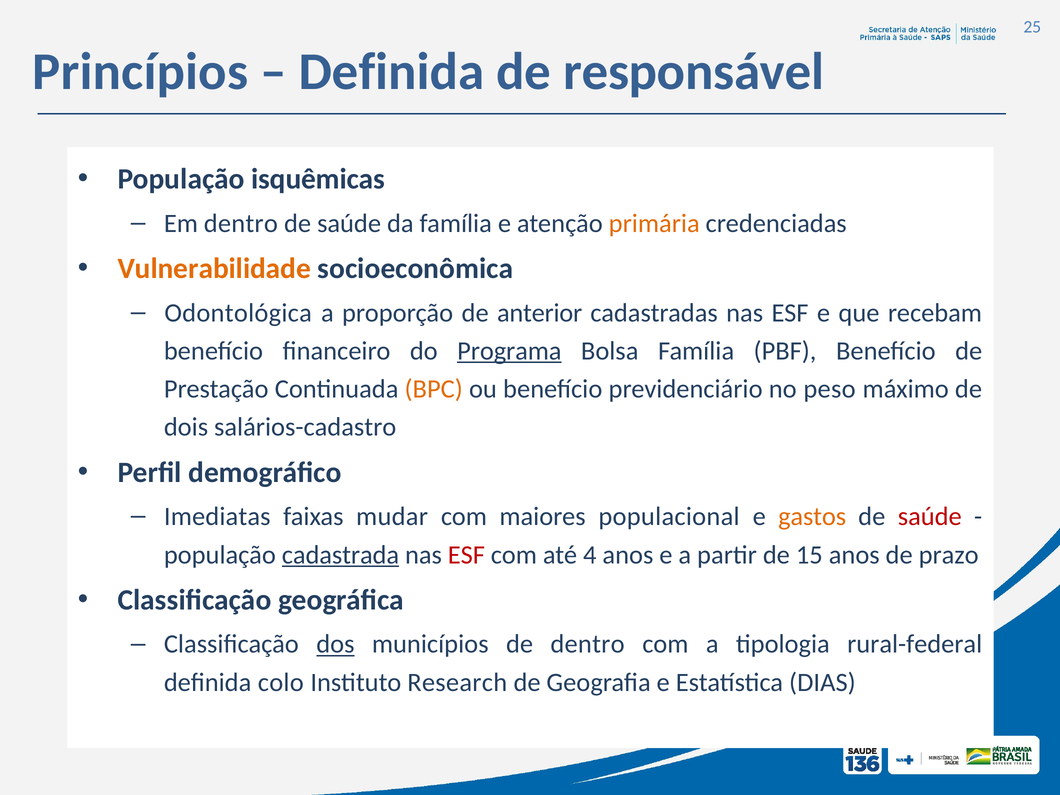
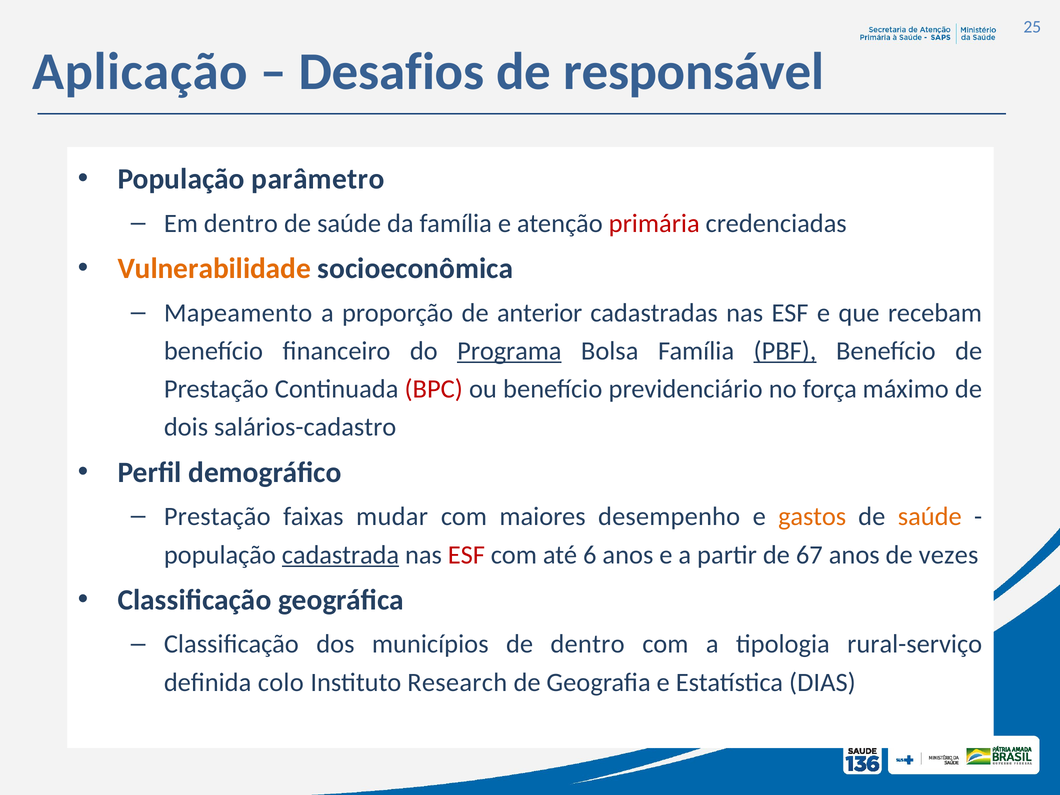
Princípios: Princípios -> Aplicação (140, 72)
Definida: Definida -> Desafios (391, 72)
isquêmicas: isquêmicas -> parâmetro (318, 179)
primária colour: orange -> red (654, 223)
Odontológica: Odontológica -> Mapeamento (238, 313)
PBF underline: none -> present (785, 351)
BPC colour: orange -> red (434, 389)
peso: peso -> força (830, 389)
Imediatas: Imediatas -> Prestação (217, 517)
populacional: populacional -> desempenho (669, 517)
saúde colour: red -> orange (930, 517)
4: 4 -> 6 (590, 555)
15: 15 -> 67 (809, 555)
prazo: prazo -> vezes (949, 555)
dos underline: present -> none (335, 644)
rural-federal: rural-federal -> rural-serviço (915, 644)
